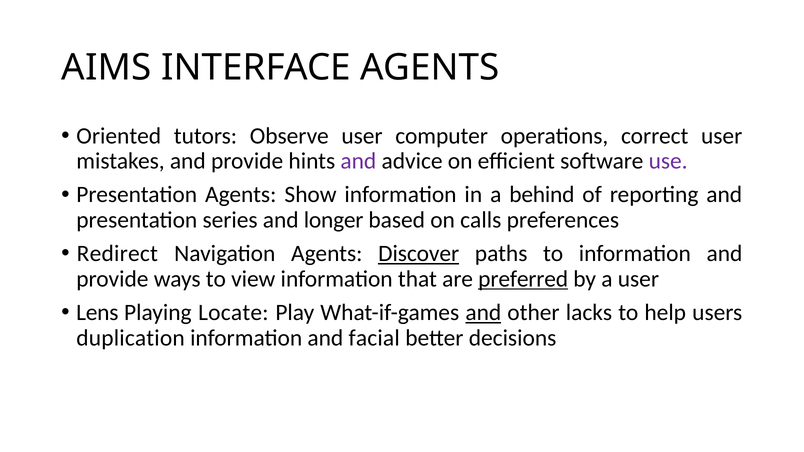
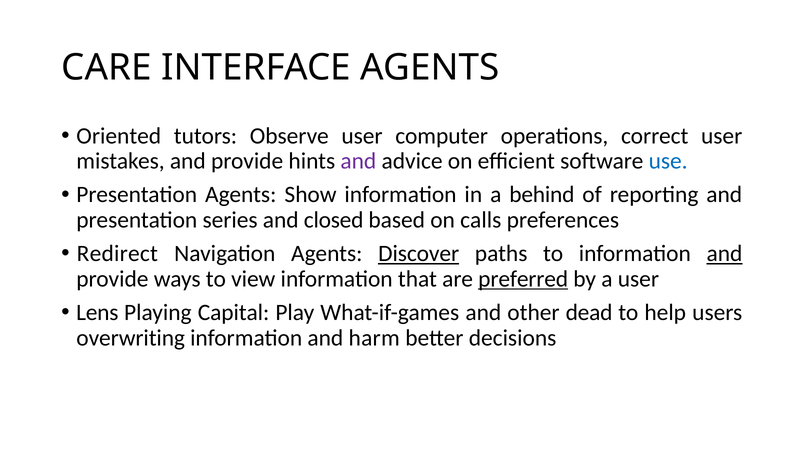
AIMS: AIMS -> CARE (107, 68)
use colour: purple -> blue (668, 161)
longer: longer -> closed (334, 220)
and underline: none -> present (724, 254)
Locate: Locate -> Capital (234, 313)
and underline: present -> none (483, 313)
lacks: lacks -> dead (589, 313)
duplication: duplication -> overwriting (131, 338)
facial: facial -> harm (374, 338)
